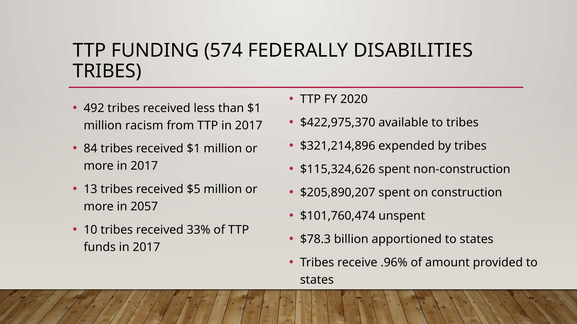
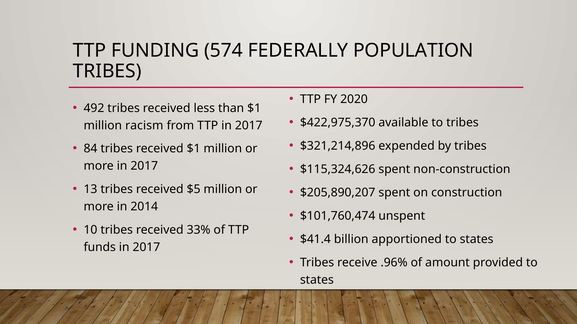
DISABILITIES: DISABILITIES -> POPULATION (413, 51)
2057: 2057 -> 2014 (144, 207)
$78.3: $78.3 -> $41.4 (315, 240)
